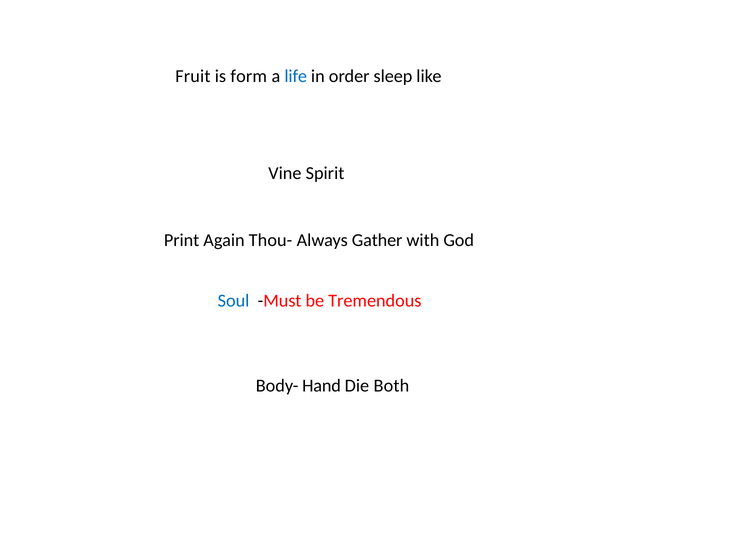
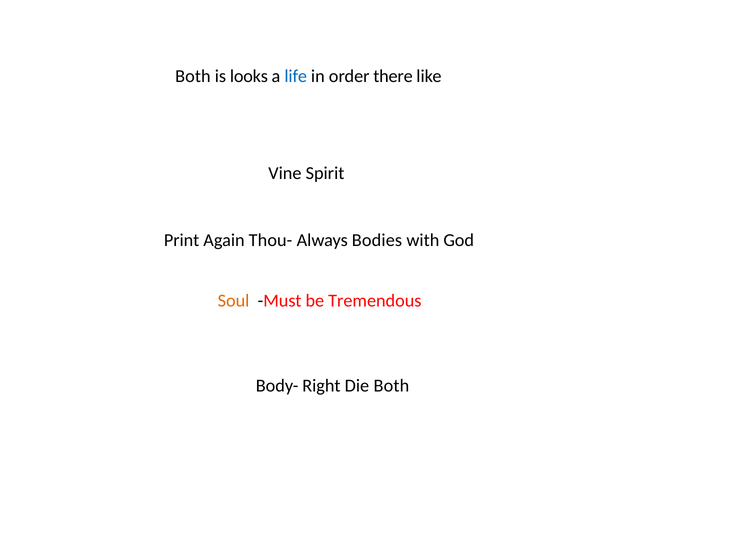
Fruit: Fruit -> Both (193, 77)
form: form -> looks (249, 77)
sleep: sleep -> there (393, 77)
Gather: Gather -> Bodies (377, 241)
Soul colour: blue -> orange (234, 301)
Hand: Hand -> Right (321, 386)
